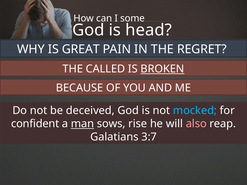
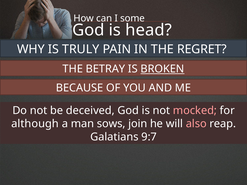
GREAT: GREAT -> TRULY (81, 49)
CALLED: CALLED -> BETRAY (105, 69)
mocked colour: light blue -> pink (195, 111)
confident: confident -> although (35, 124)
man underline: present -> none (82, 124)
rise: rise -> join (138, 124)
3:7: 3:7 -> 9:7 (149, 137)
